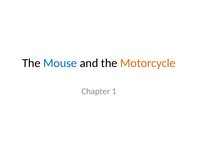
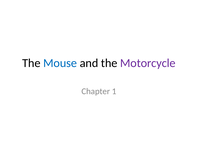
Motorcycle colour: orange -> purple (148, 63)
